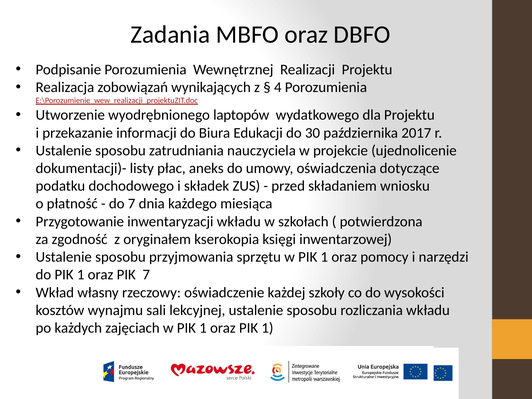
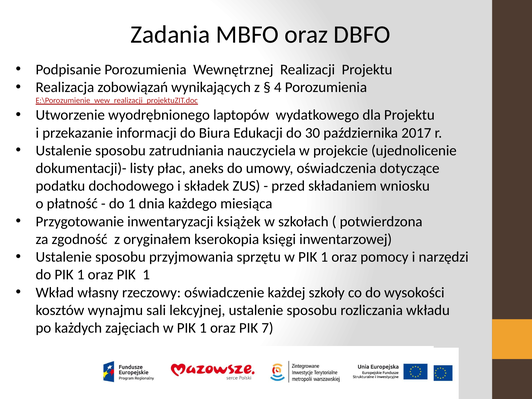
do 7: 7 -> 1 (132, 204)
inwentaryzacji wkładu: wkładu -> książek (239, 222)
oraz PIK 7: 7 -> 1 (146, 275)
oraz PIK 1: 1 -> 7 (267, 328)
